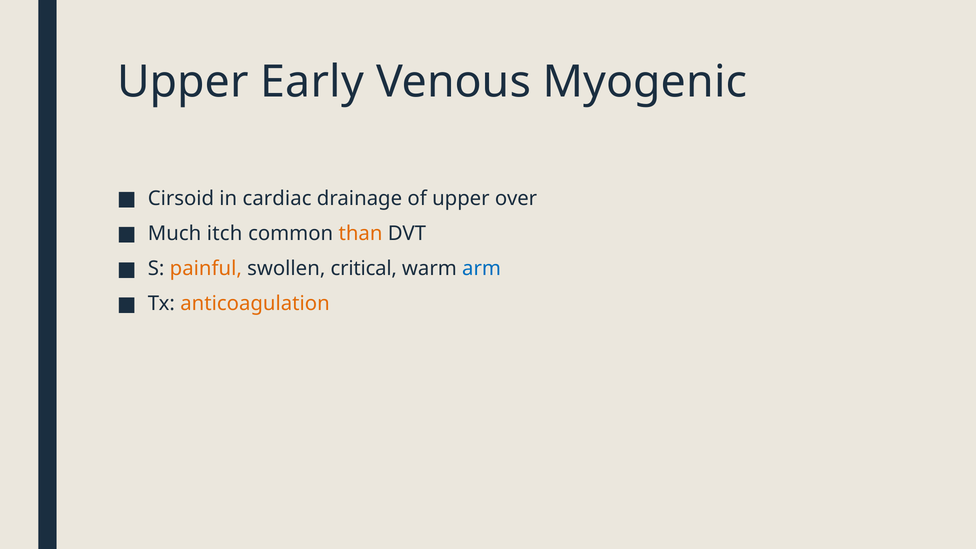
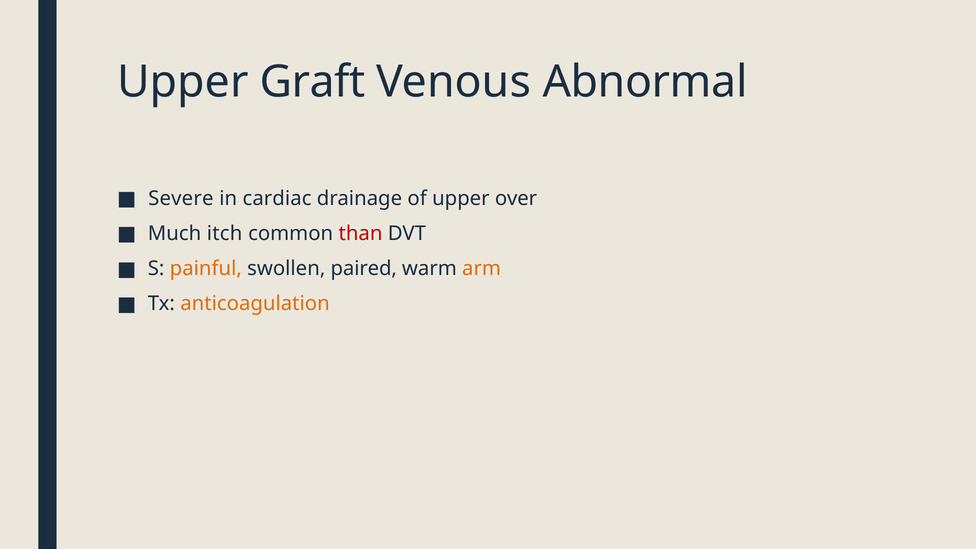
Early: Early -> Graft (312, 82)
Myogenic: Myogenic -> Abnormal (645, 82)
Cirsoid: Cirsoid -> Severe (181, 198)
than colour: orange -> red (360, 233)
critical: critical -> paired (364, 269)
arm colour: blue -> orange (482, 269)
